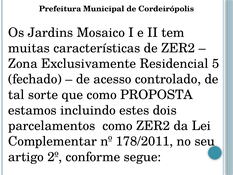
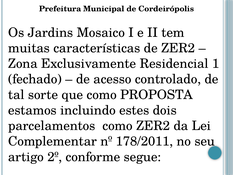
5: 5 -> 1 (216, 64)
